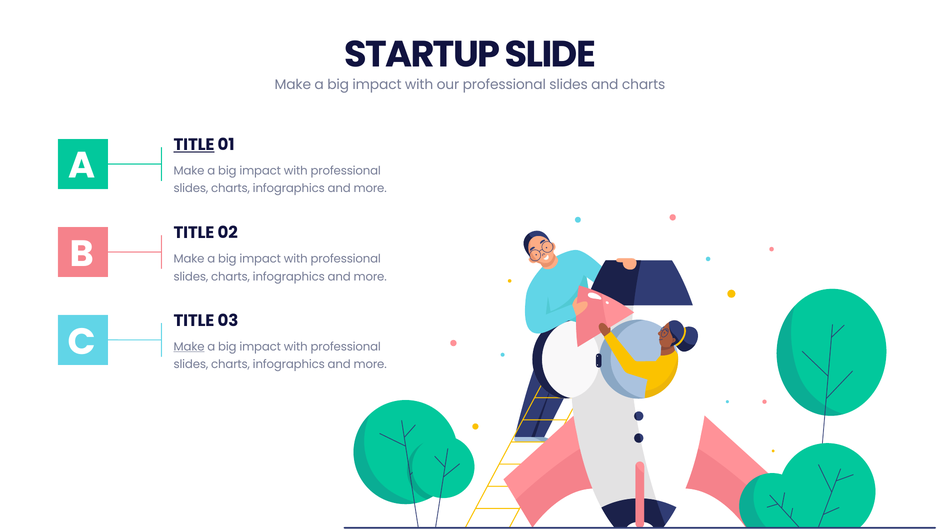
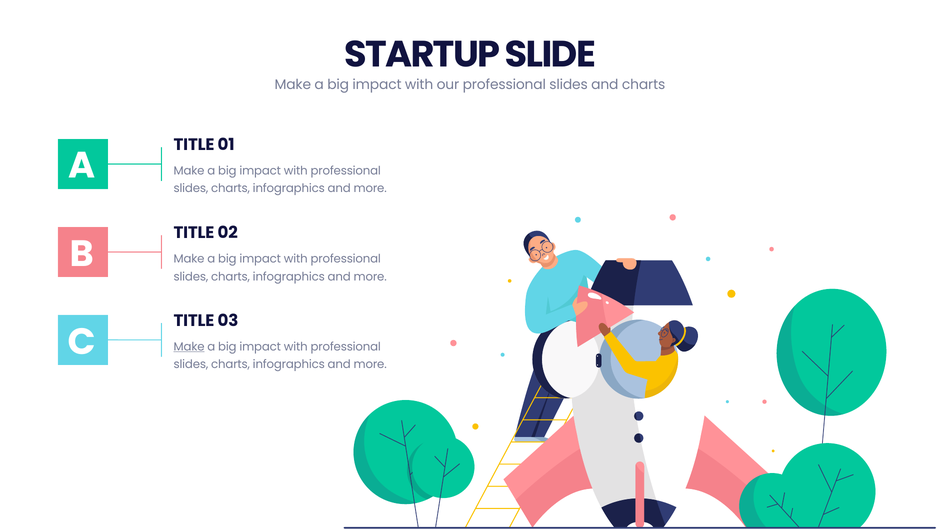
TITLE underline: present -> none (194, 145)
